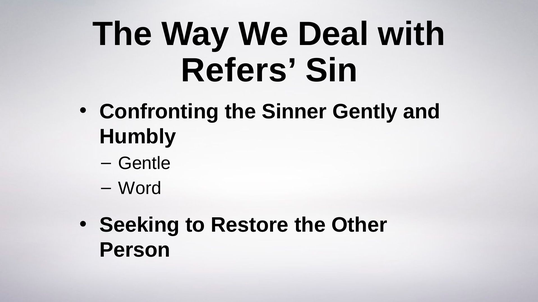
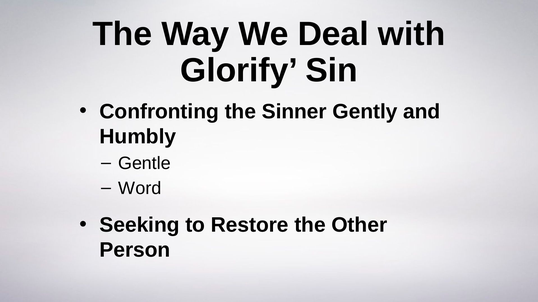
Refers: Refers -> Glorify (239, 71)
